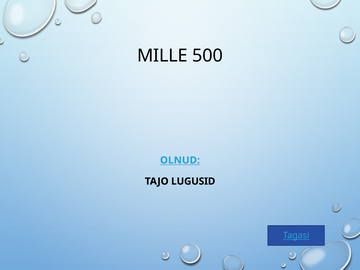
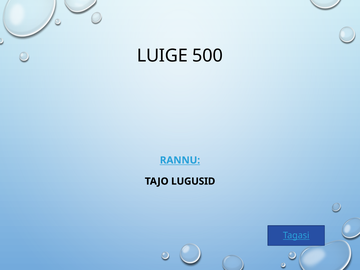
MILLE: MILLE -> LUIGE (162, 56)
OLNUD: OLNUD -> RANNU (180, 160)
